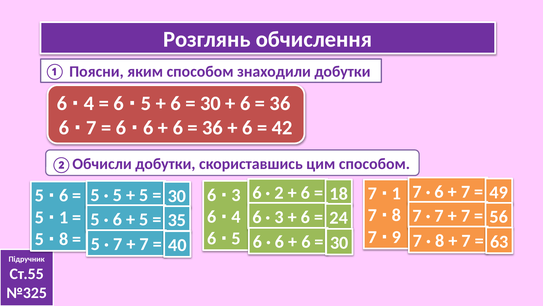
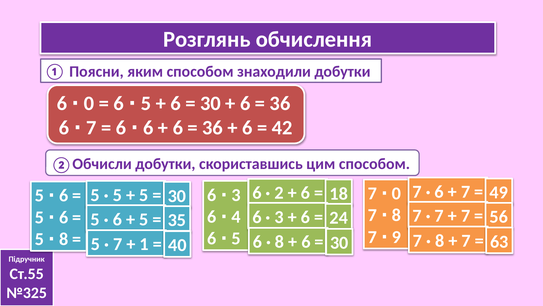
4: 4 -> 0 (89, 103)
7 1: 1 -> 0 (397, 193)
1: 1 -> 6 (64, 217)
6: 6 -> 8 (280, 242)
7: 7 -> 1 (144, 244)
